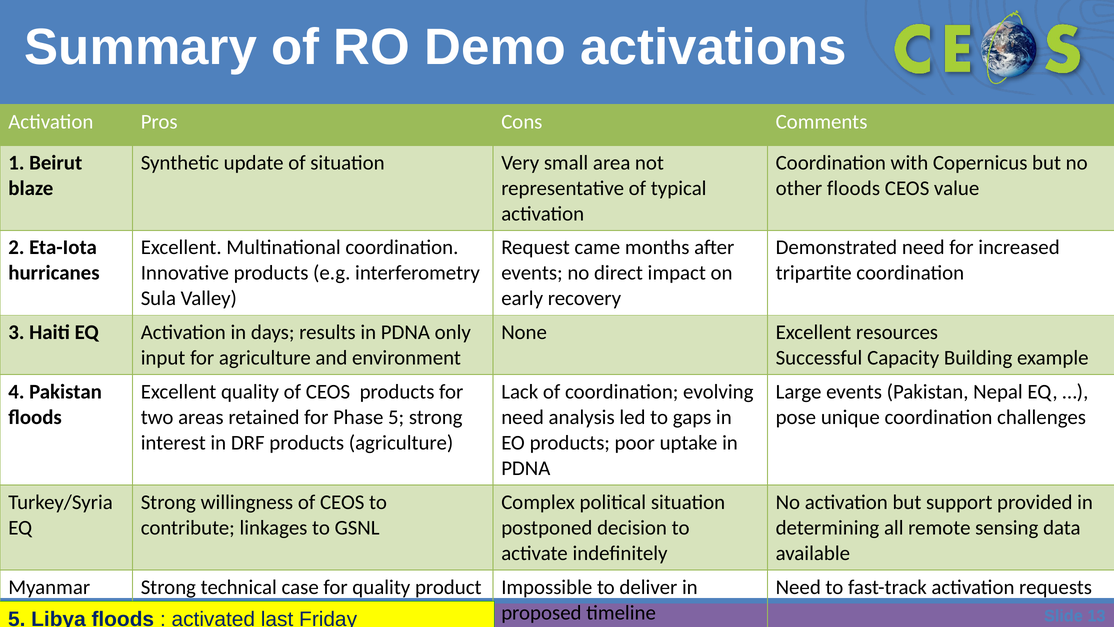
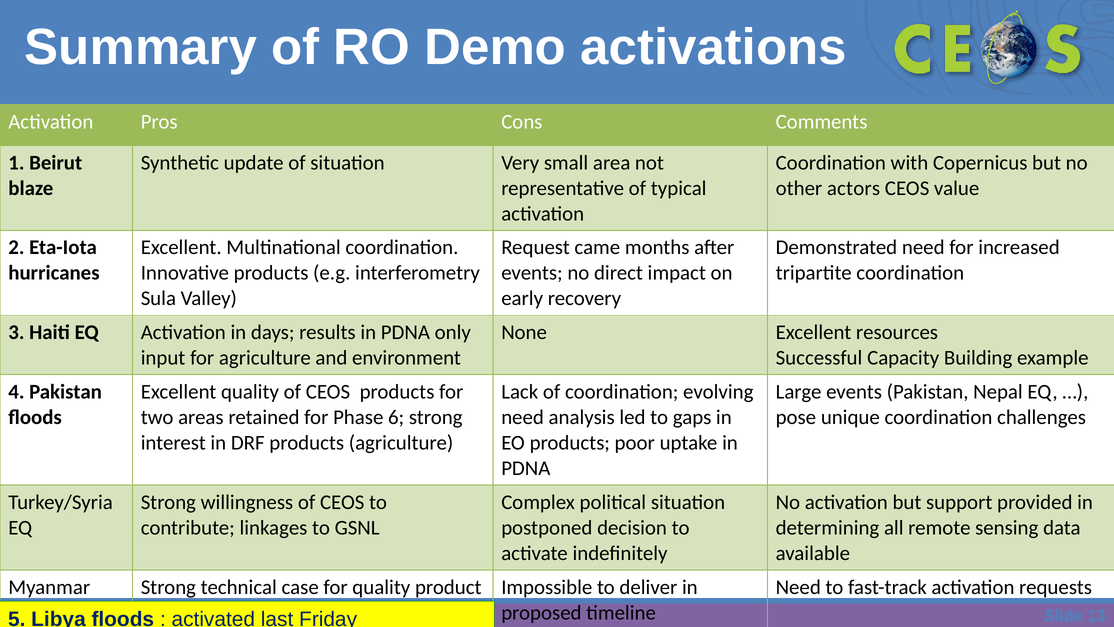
other floods: floods -> actors (853, 188)
Phase 5: 5 -> 6 (396, 417)
